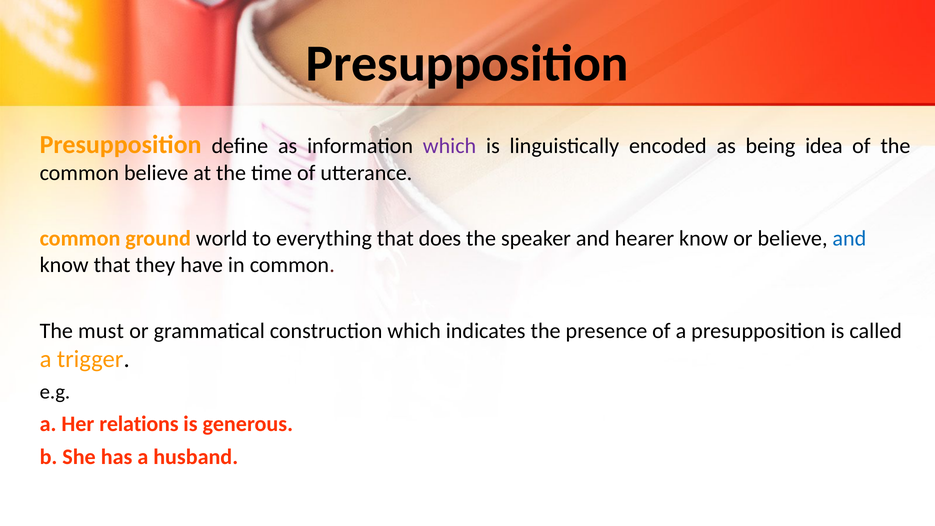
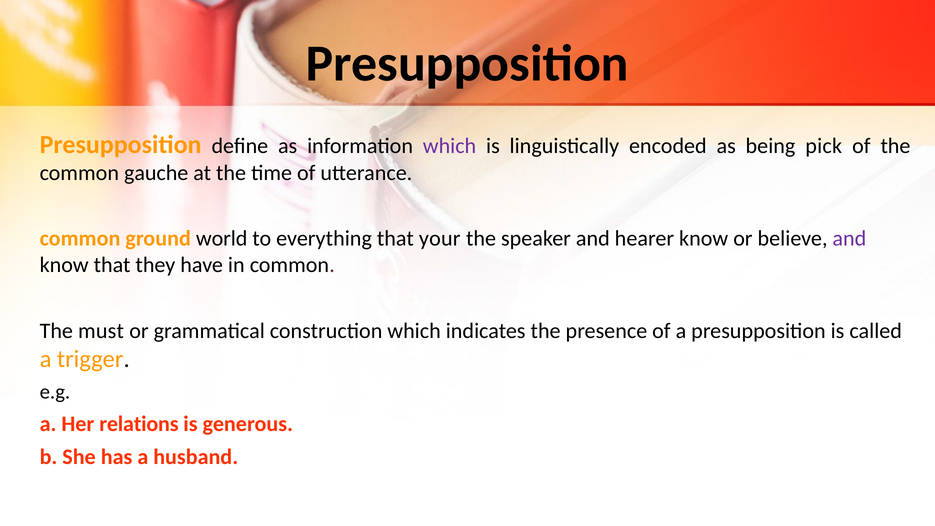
idea: idea -> pick (824, 146)
common believe: believe -> gauche (156, 173)
does: does -> your (440, 239)
and colour: blue -> purple (849, 239)
